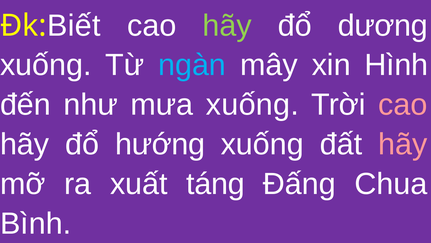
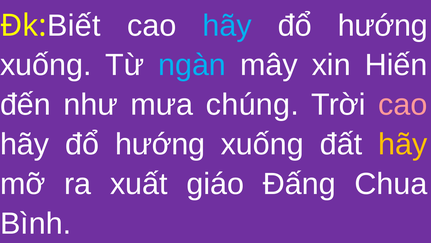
hãy colour: light green -> light blue (227, 26)
dương: dương -> hướng (383, 26)
Hình: Hình -> Hiến (396, 65)
mưa xuống: xuống -> chúng (252, 105)
hãy colour: pink -> yellow (403, 144)
táng: táng -> giáo (215, 184)
